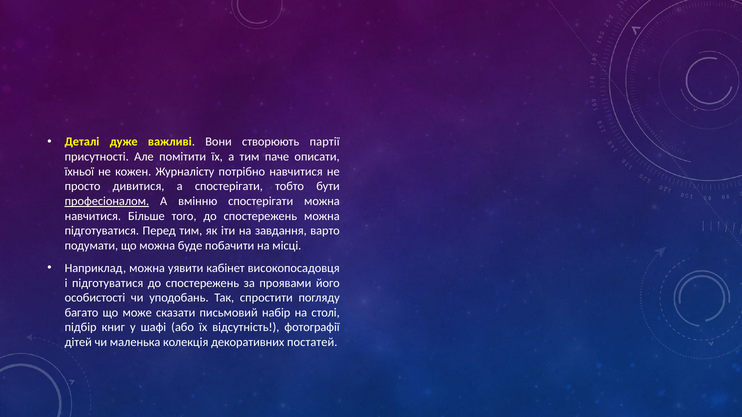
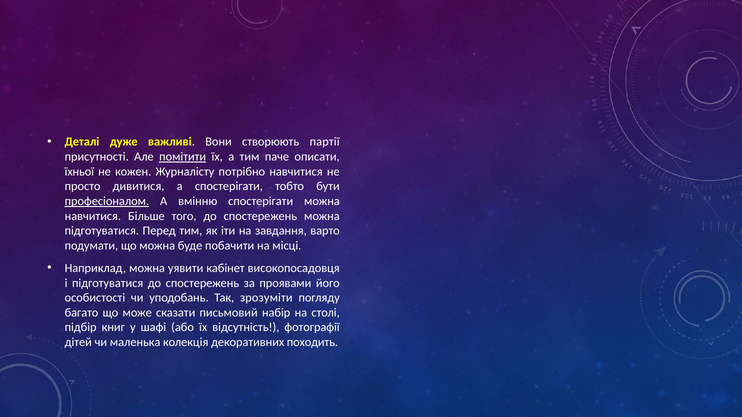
помітити underline: none -> present (183, 157)
спростити: спростити -> зрозуміти (266, 298)
постатей: постатей -> походить (312, 343)
